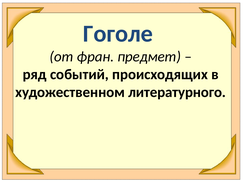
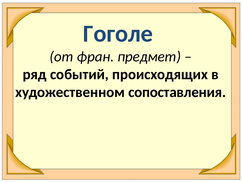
литературного: литературного -> сопоставления (177, 92)
